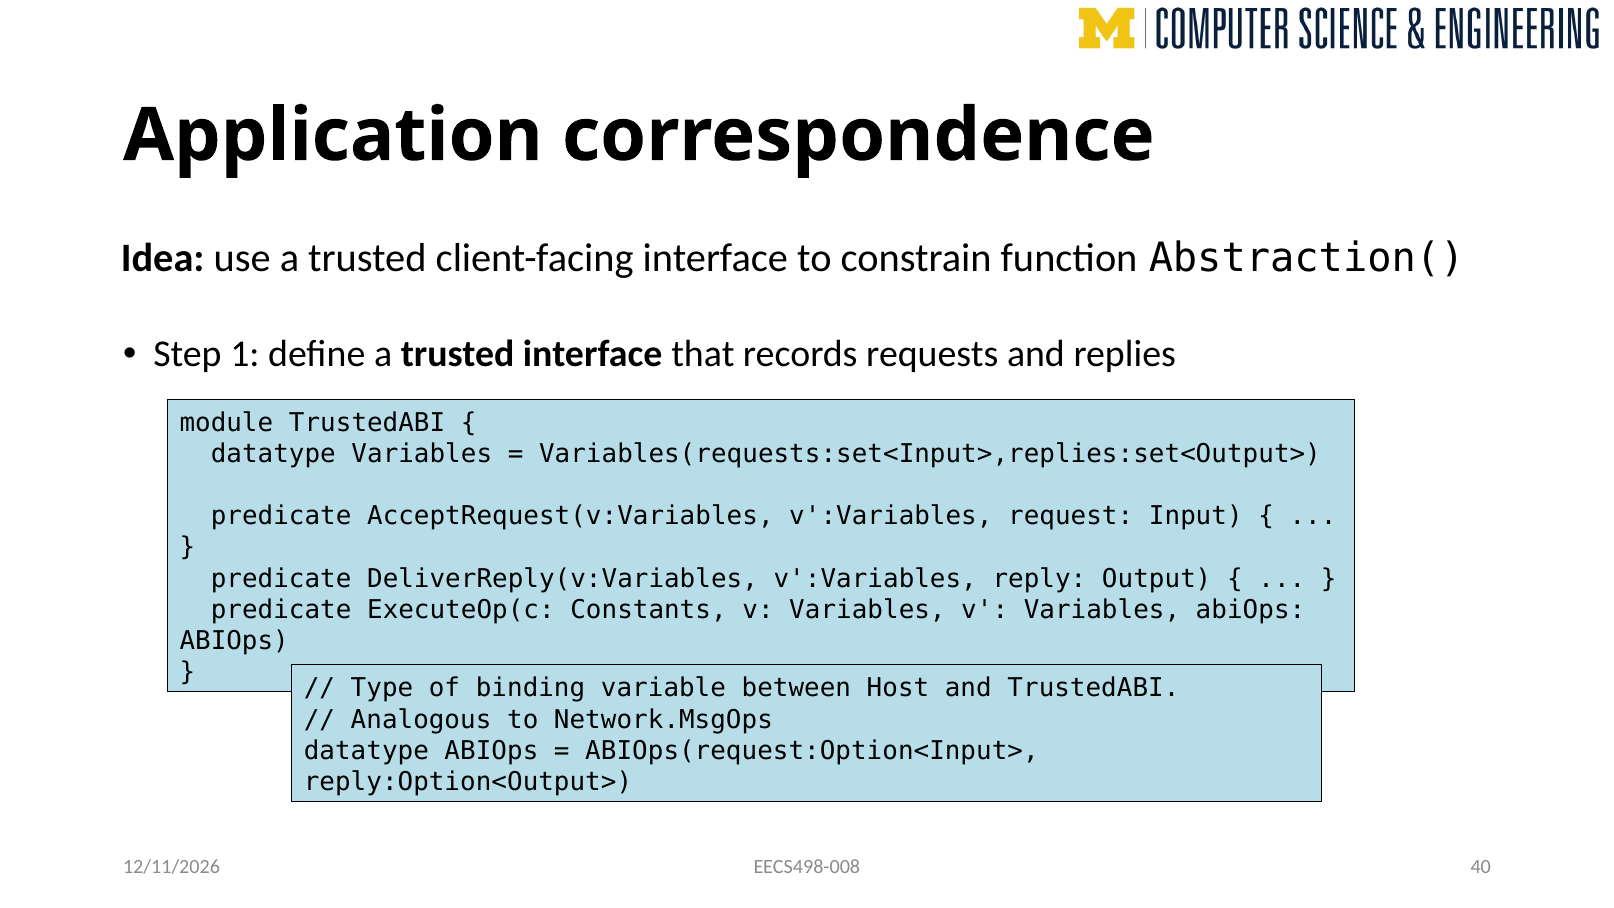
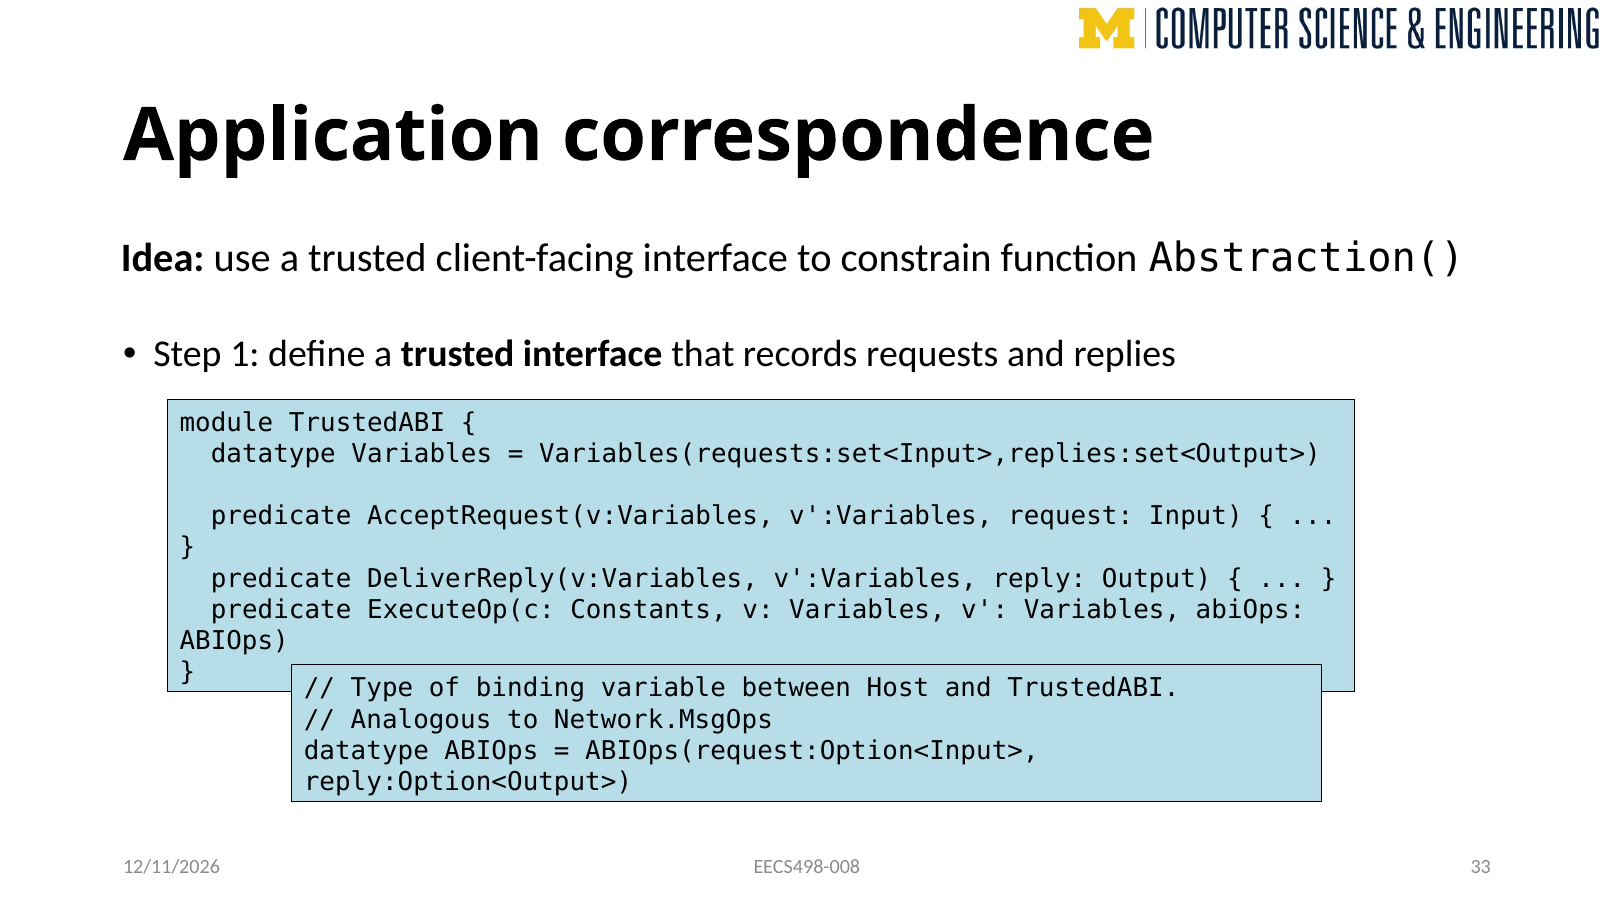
40: 40 -> 33 (1481, 867)
